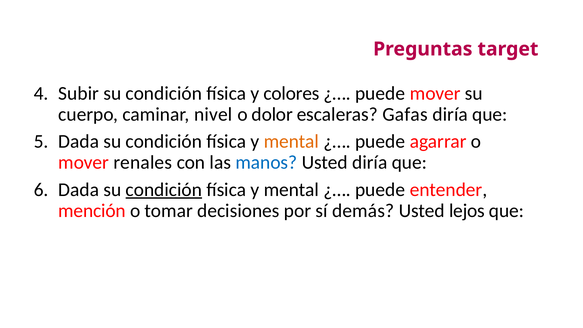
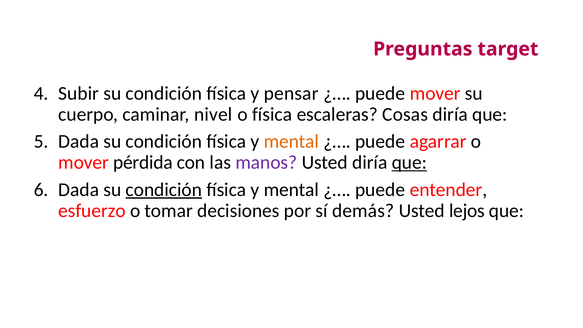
colores: colores -> pensar (291, 93)
o dolor: dolor -> física (272, 114)
Gafas: Gafas -> Cosas (405, 114)
renales: renales -> pérdida (143, 162)
manos colour: blue -> purple (266, 162)
que underline: none -> present (409, 162)
mención: mención -> esfuerzo (92, 211)
